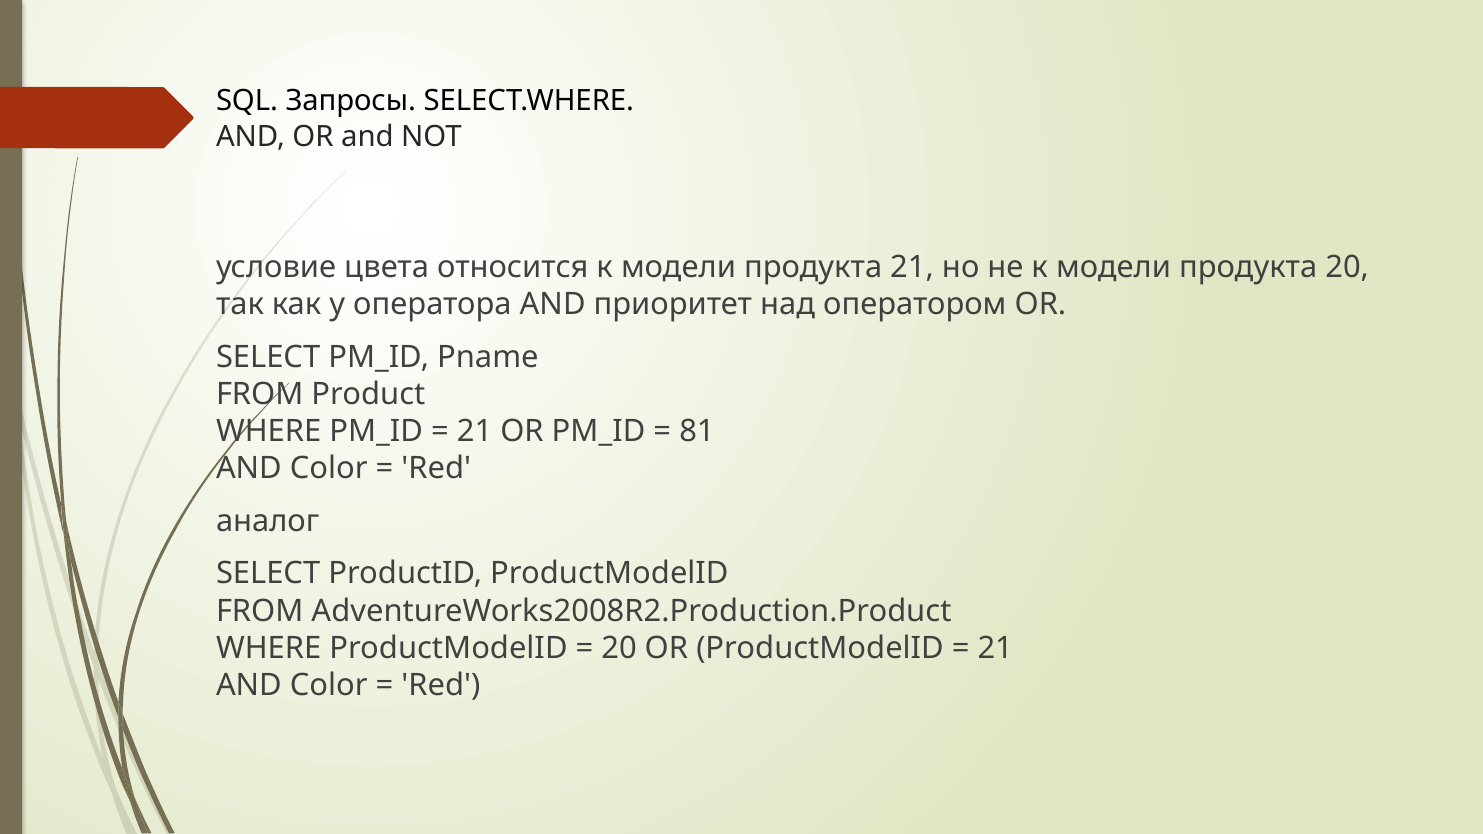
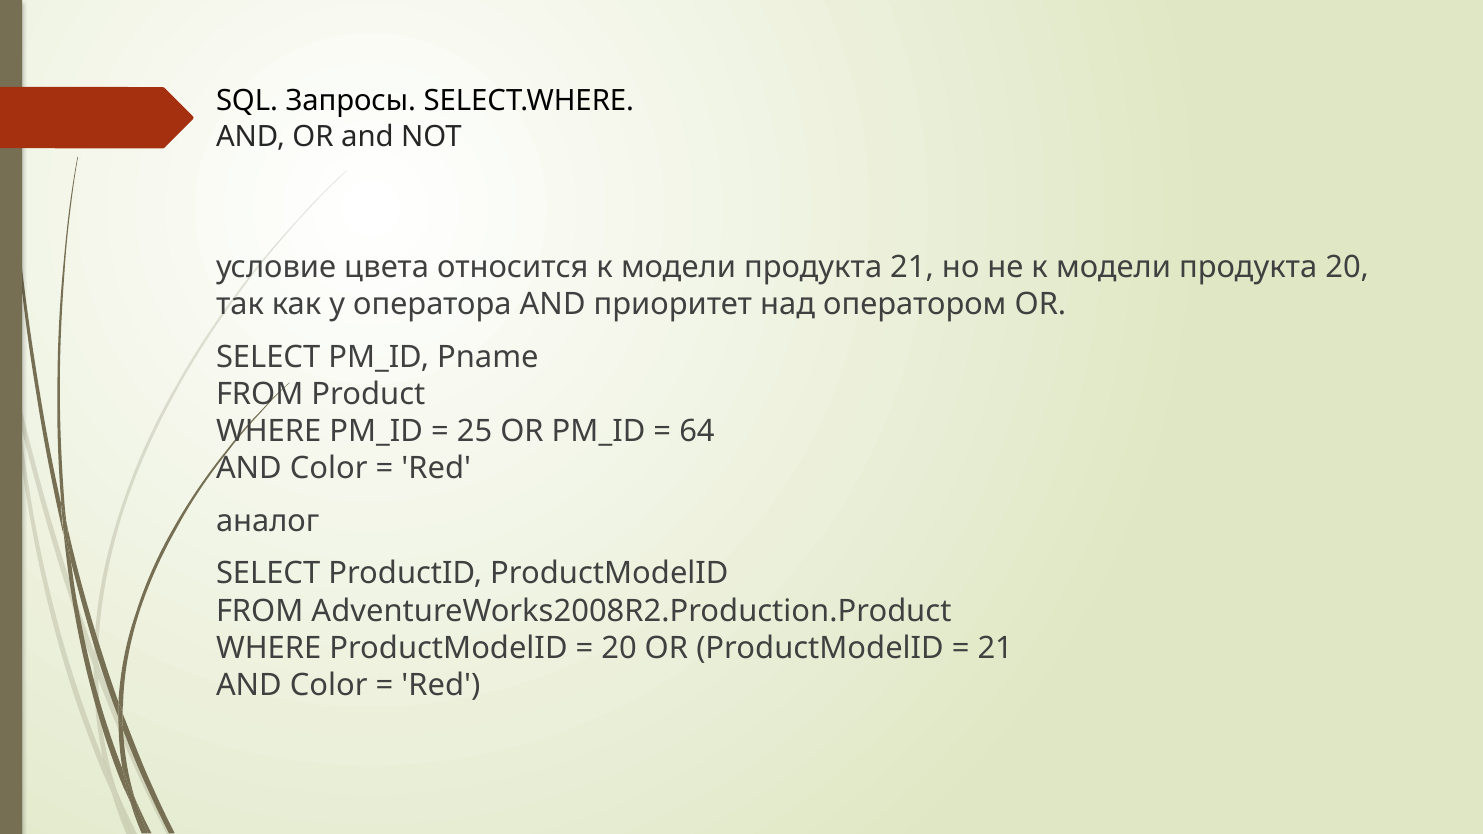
21: 21 -> 25 (474, 432)
81: 81 -> 64 (697, 432)
